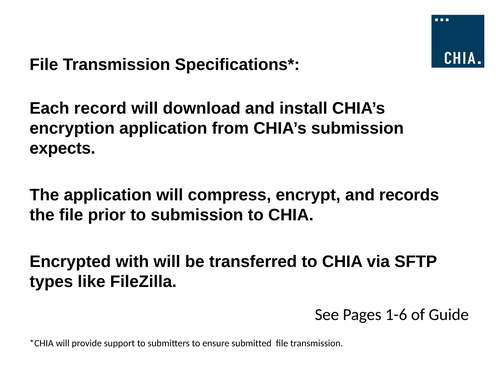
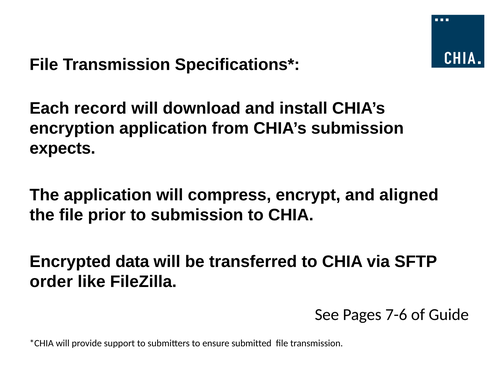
records: records -> aligned (409, 195)
with: with -> data (132, 262)
types: types -> order (51, 282)
1-6: 1-6 -> 7-6 (396, 315)
